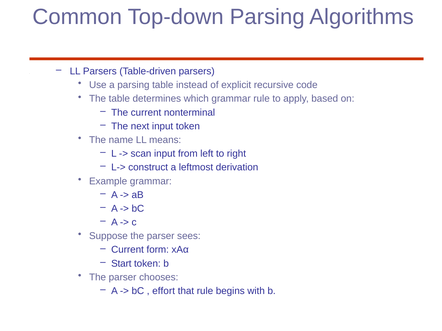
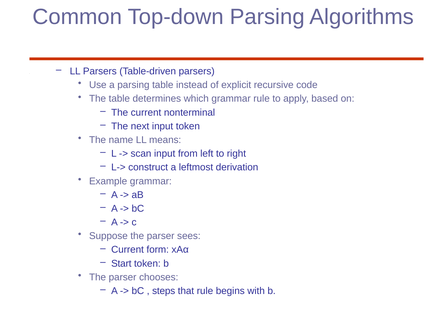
effort: effort -> steps (164, 291)
